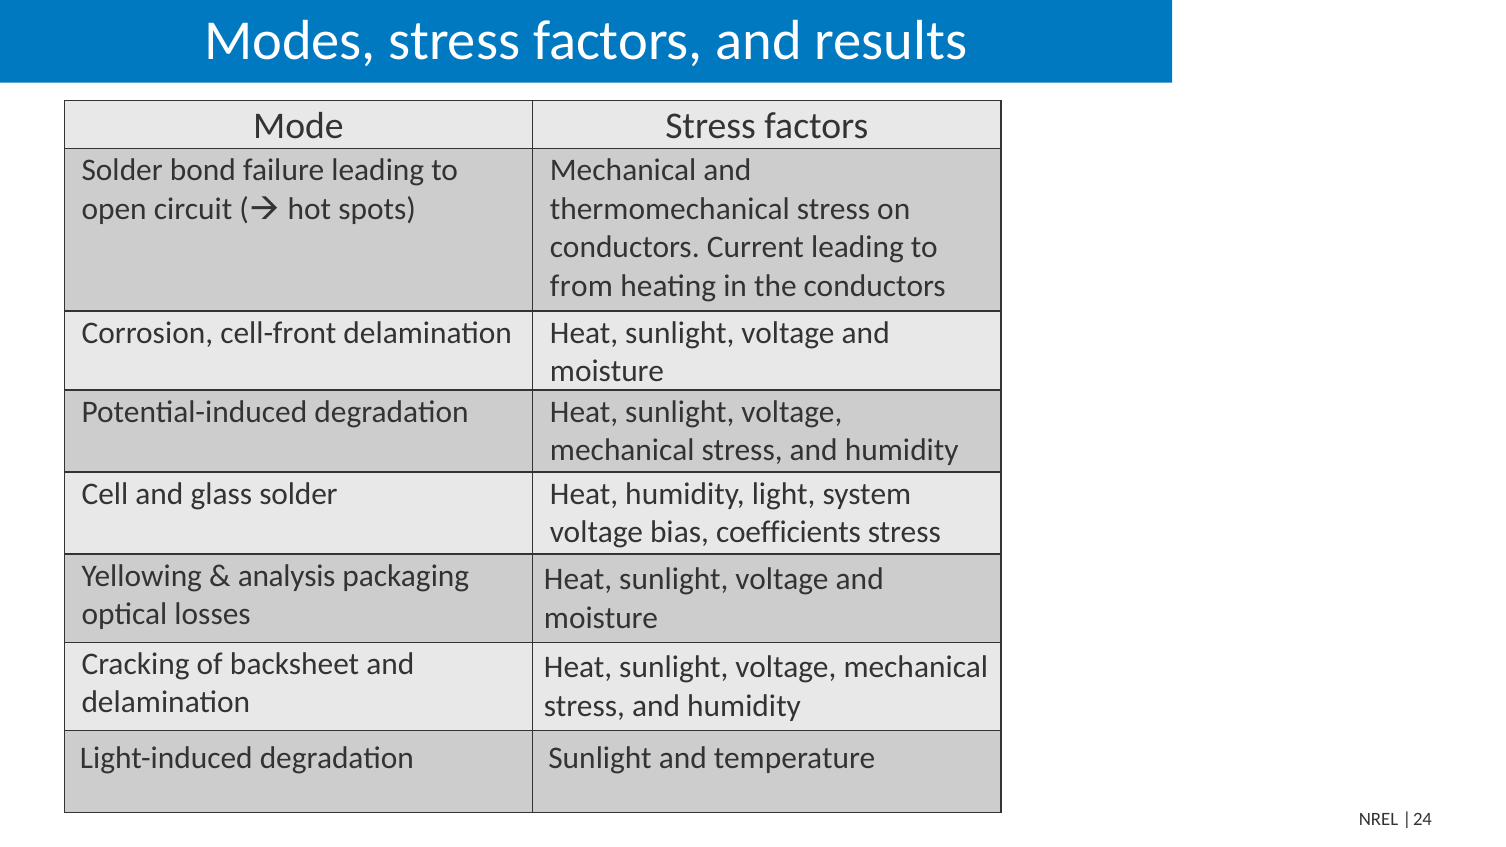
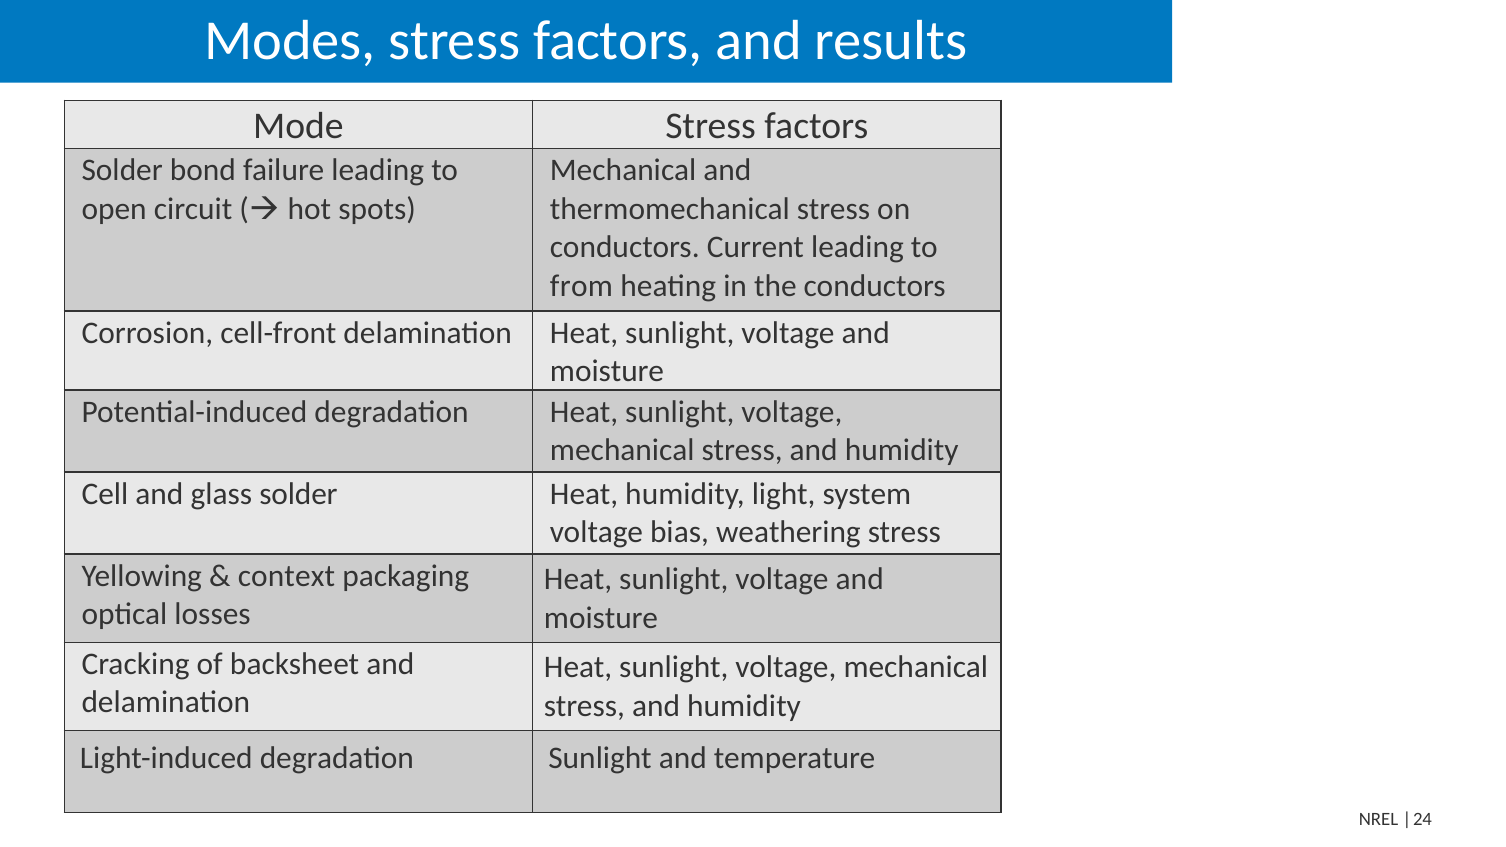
coefficients: coefficients -> weathering (788, 533)
analysis: analysis -> context (286, 576)
